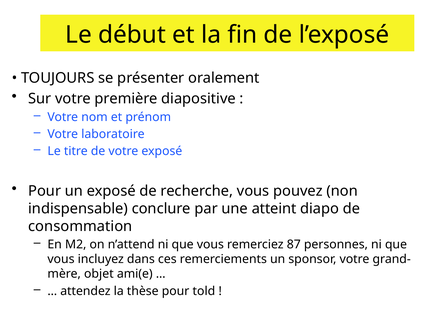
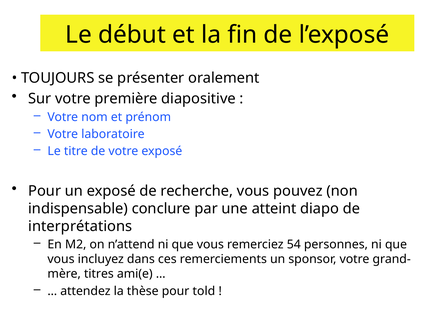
consommation: consommation -> interprétations (80, 226)
87: 87 -> 54 (294, 245)
objet: objet -> titres (99, 274)
